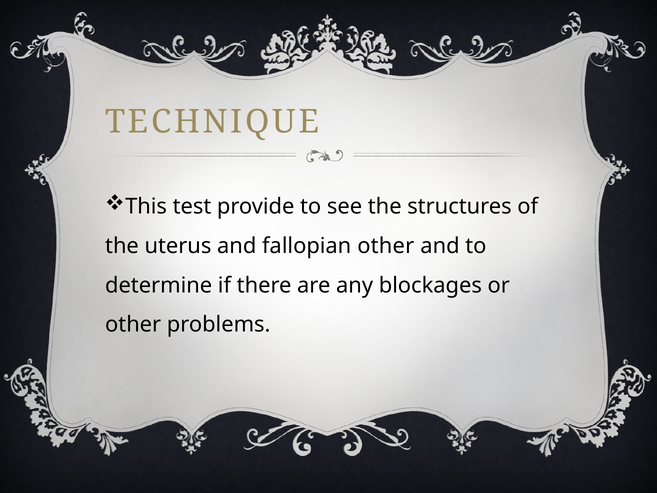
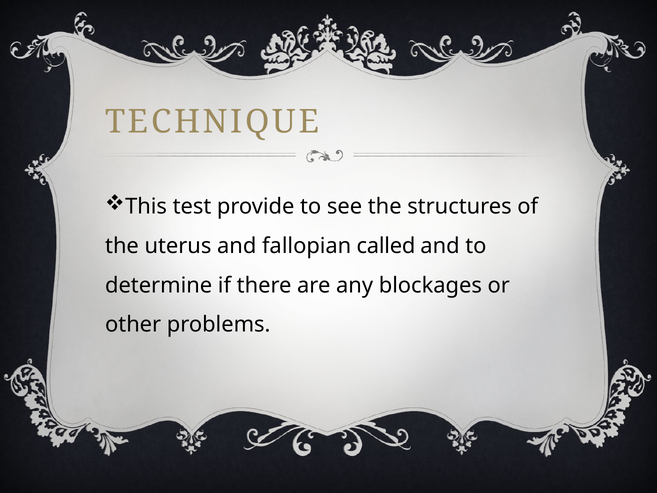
fallopian other: other -> called (386, 246)
